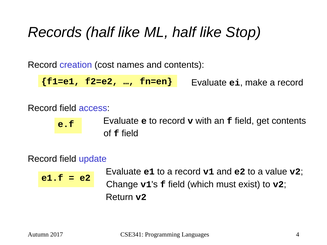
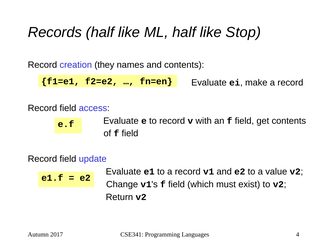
cost: cost -> they (104, 65)
